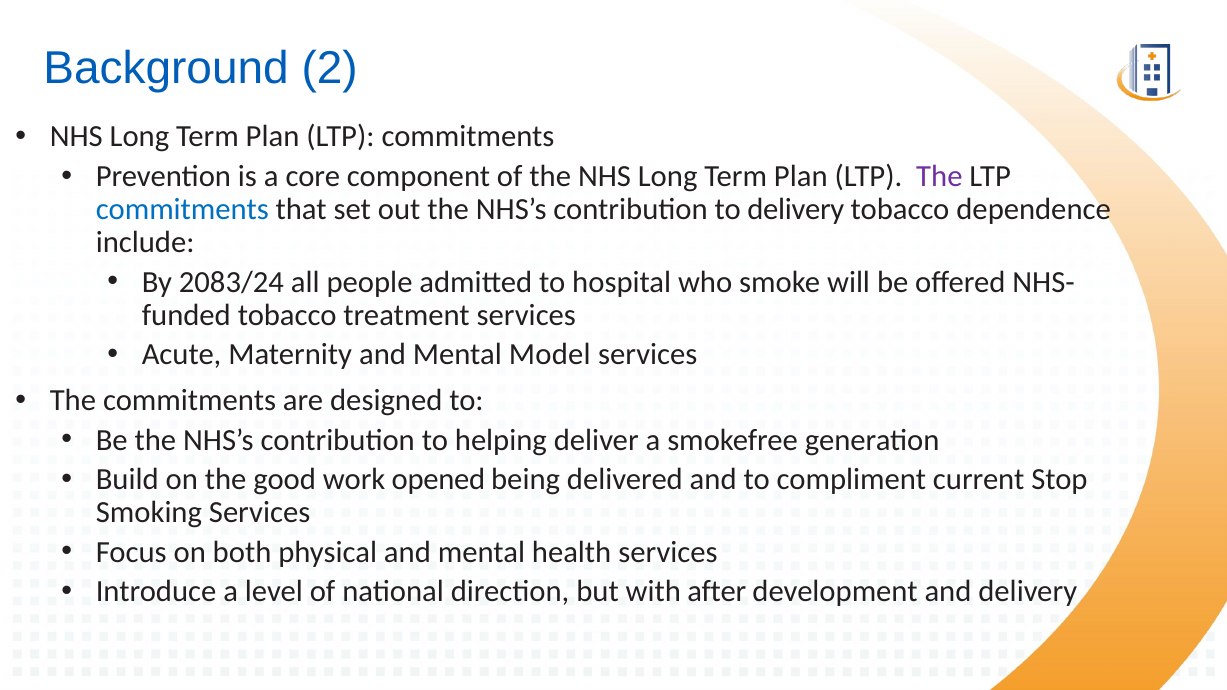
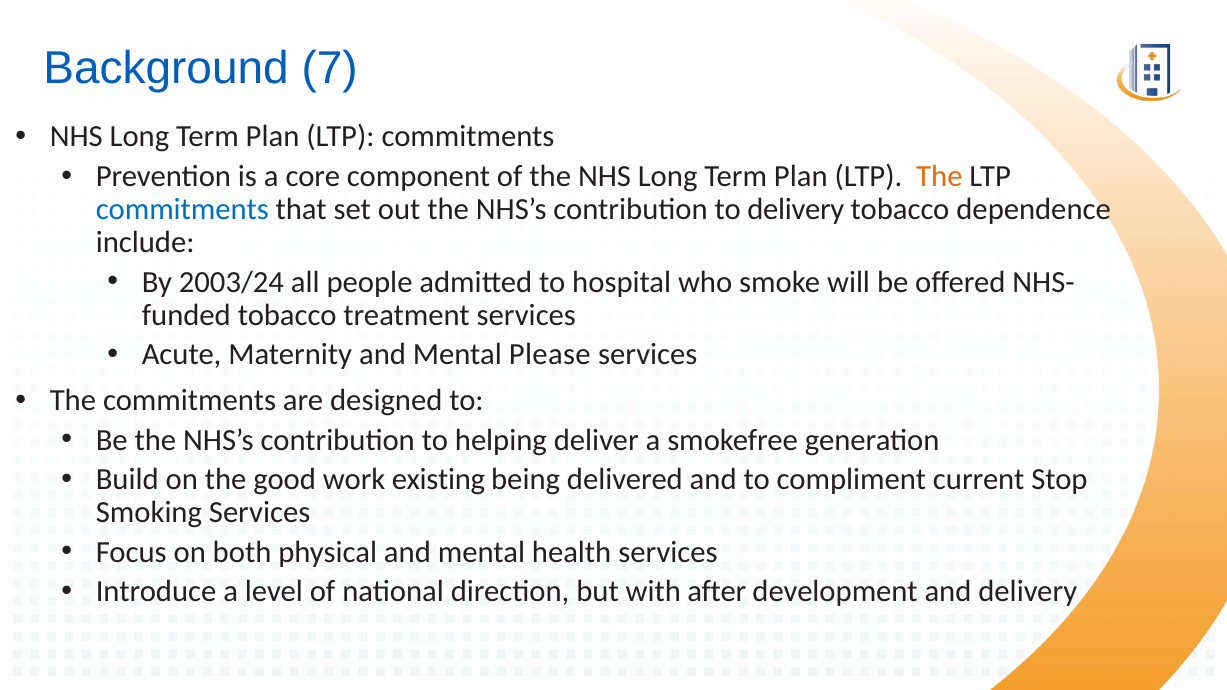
2: 2 -> 7 (330, 68)
The colour: purple -> orange (939, 176)
2083/24: 2083/24 -> 2003/24 (231, 282)
Model: Model -> Please (550, 355)
opened: opened -> existing (438, 480)
